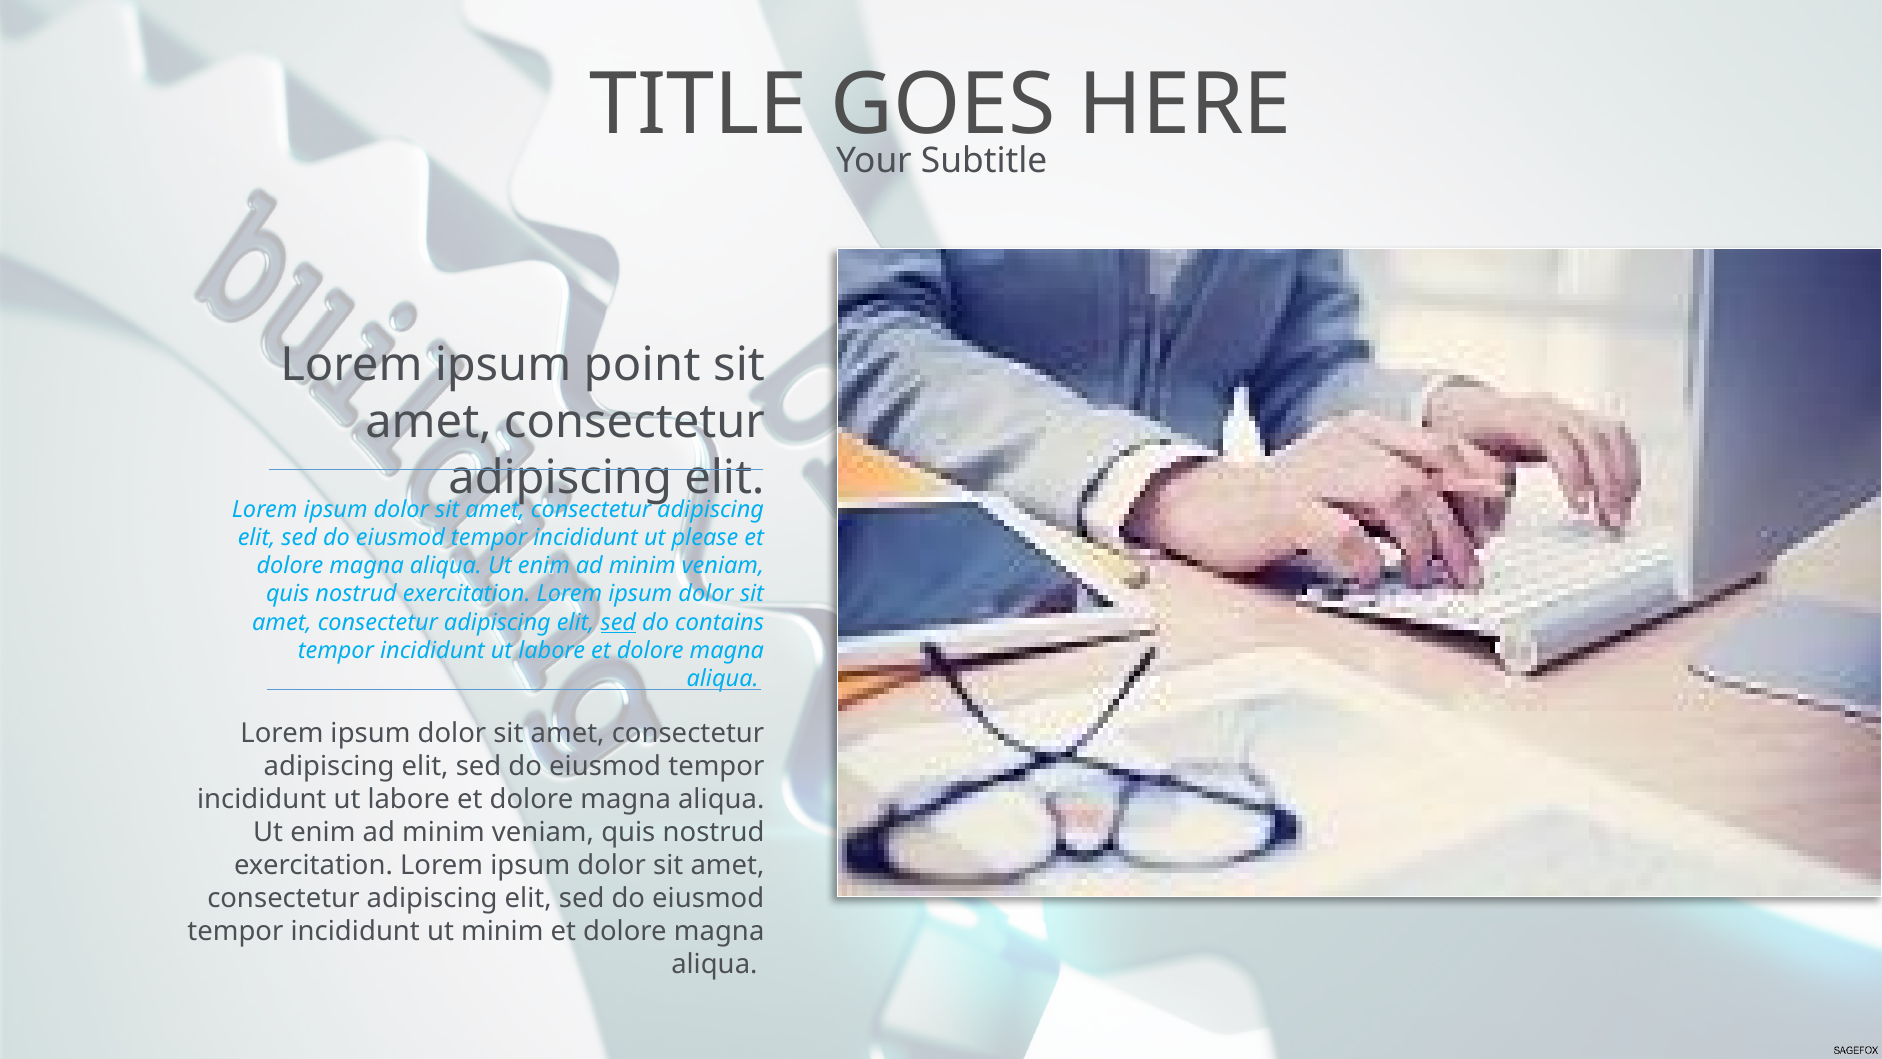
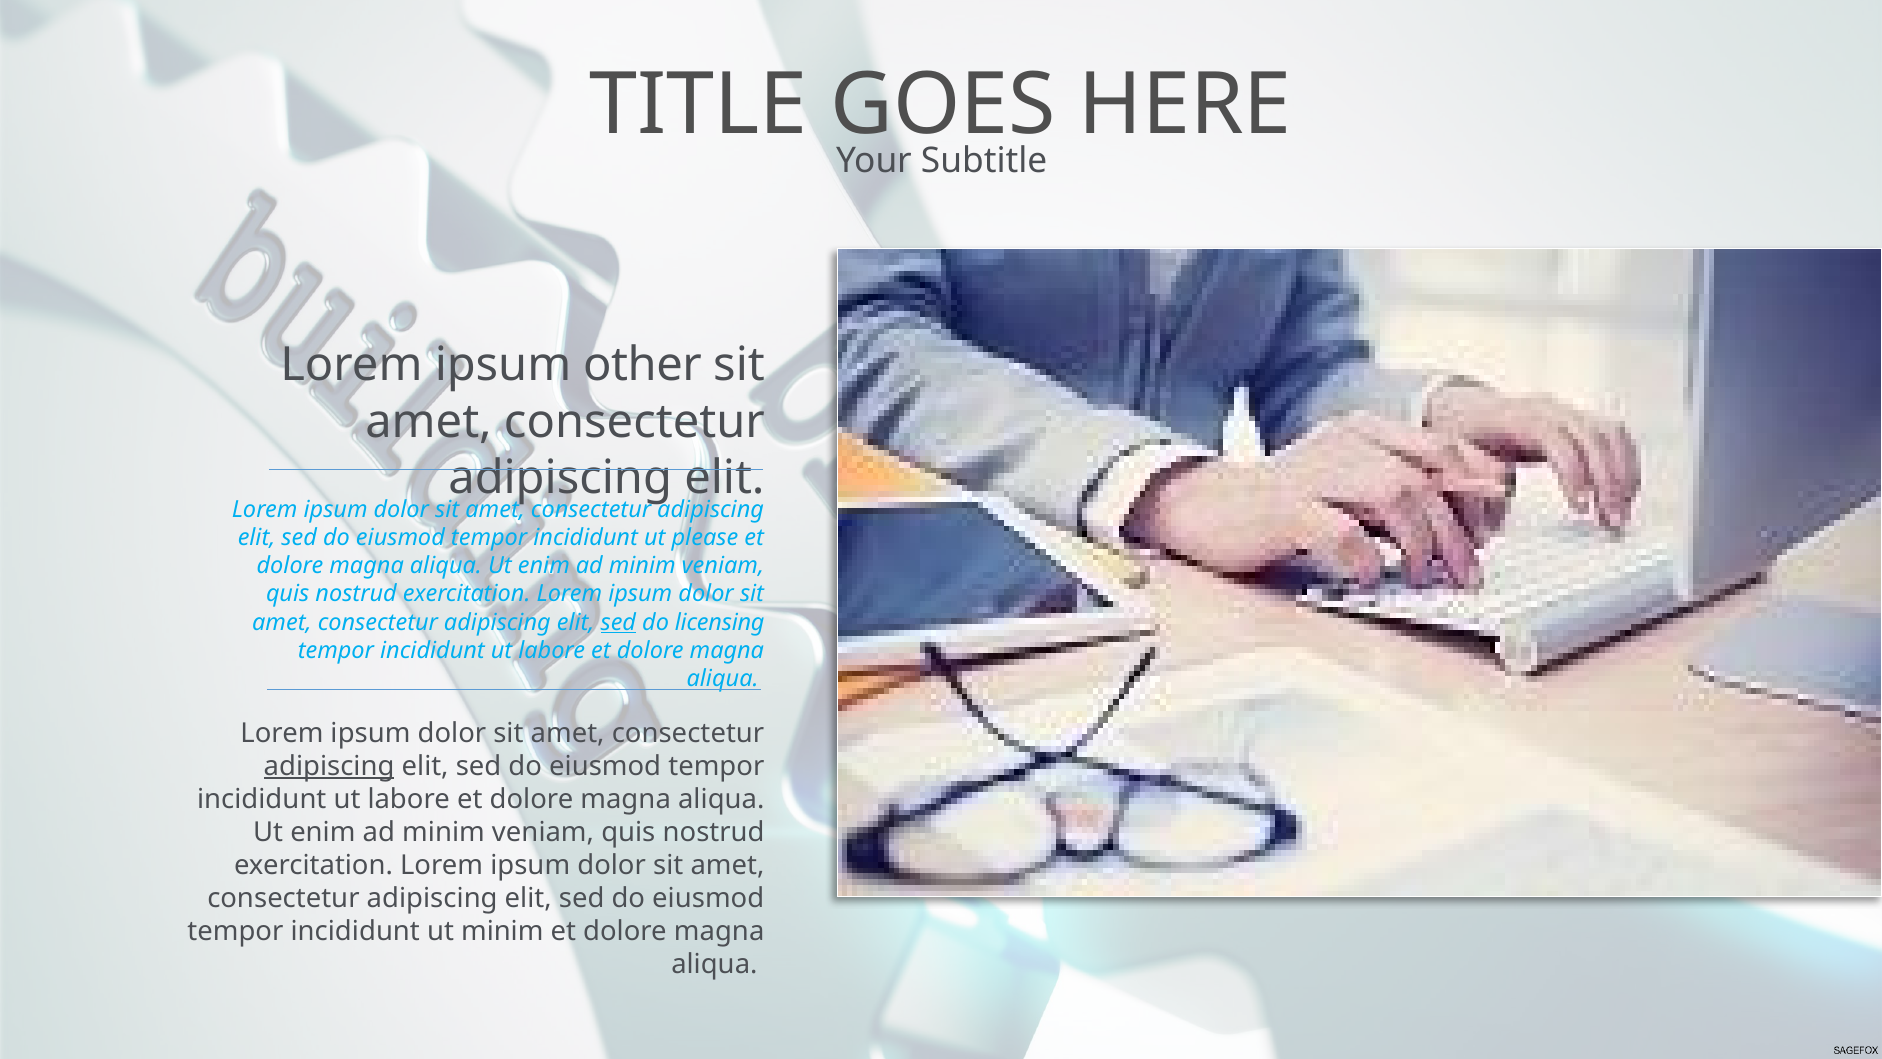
point: point -> other (643, 365)
contains: contains -> licensing (720, 622)
adipiscing underline: none -> present (329, 766)
